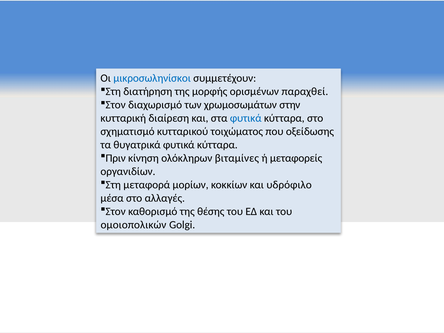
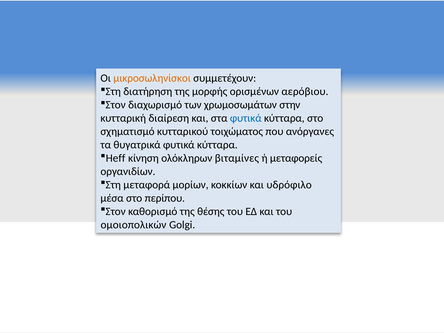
μικροσωληνίσκοι colour: blue -> orange (152, 78)
παραχθεί: παραχθεί -> αερόβιου (305, 92)
οξείδωσης: οξείδωσης -> ανόργανες (310, 131)
Πριν: Πριν -> Heff (116, 158)
αλλαγές: αλλαγές -> περίπου (165, 198)
